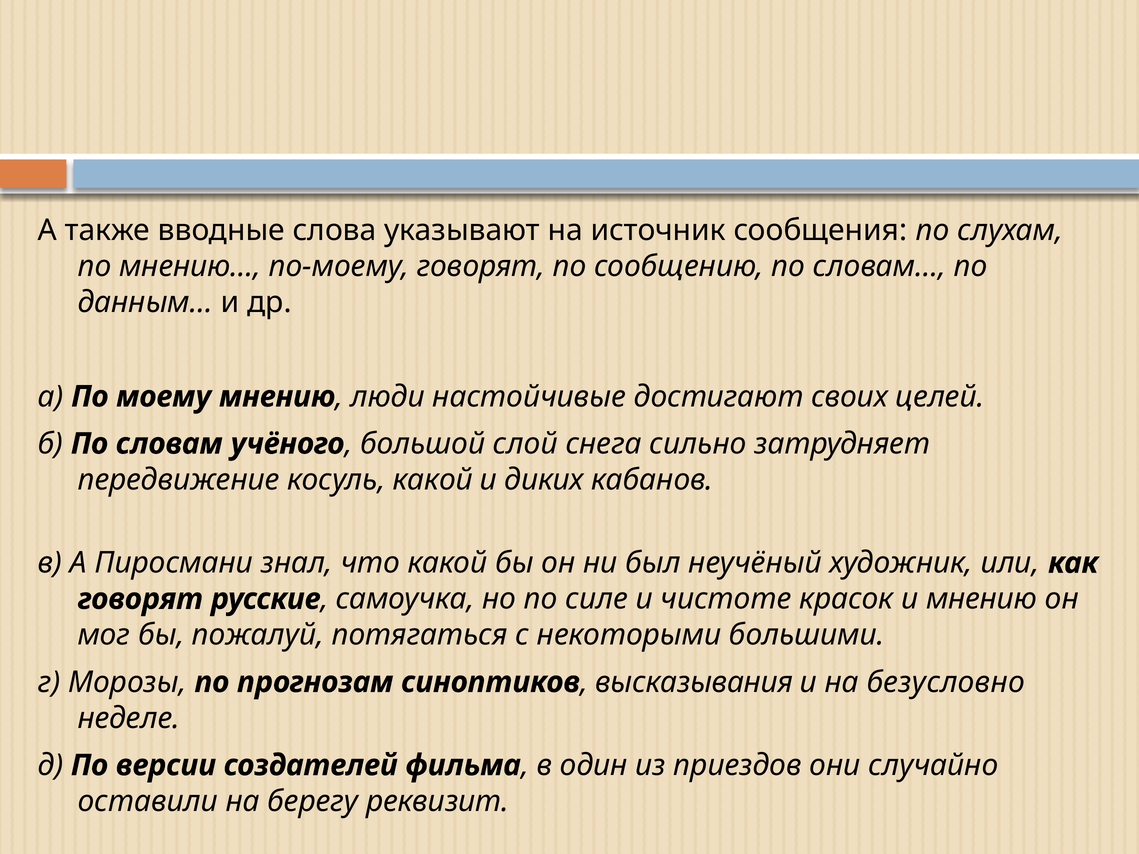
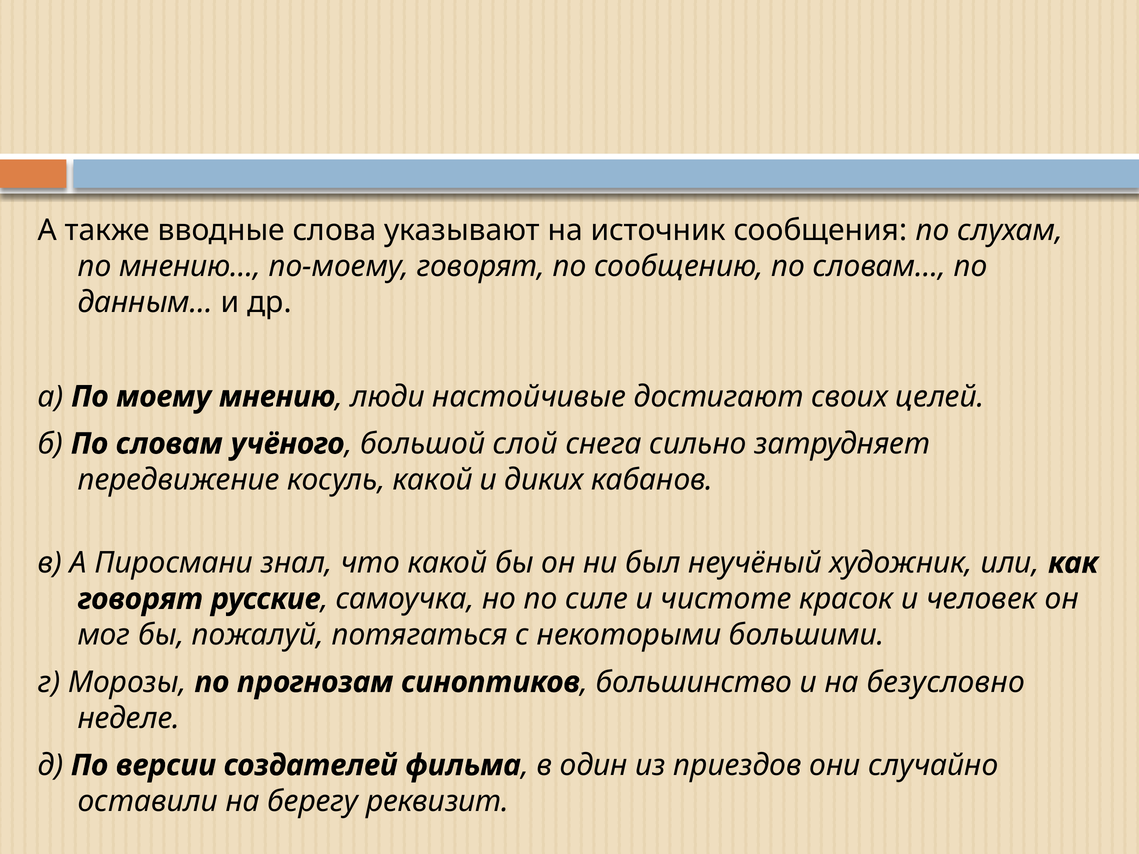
и мнению: мнению -> человек (982, 599)
высказывания: высказывания -> большинство (694, 682)
